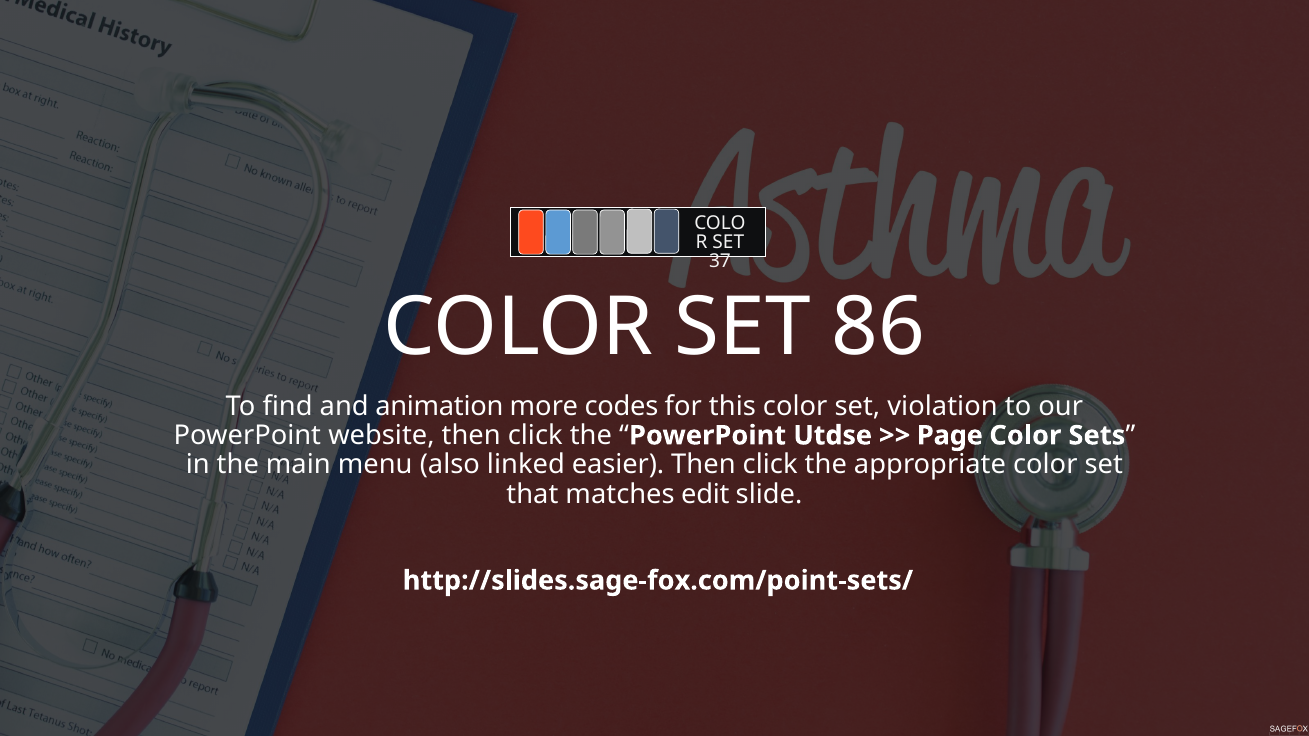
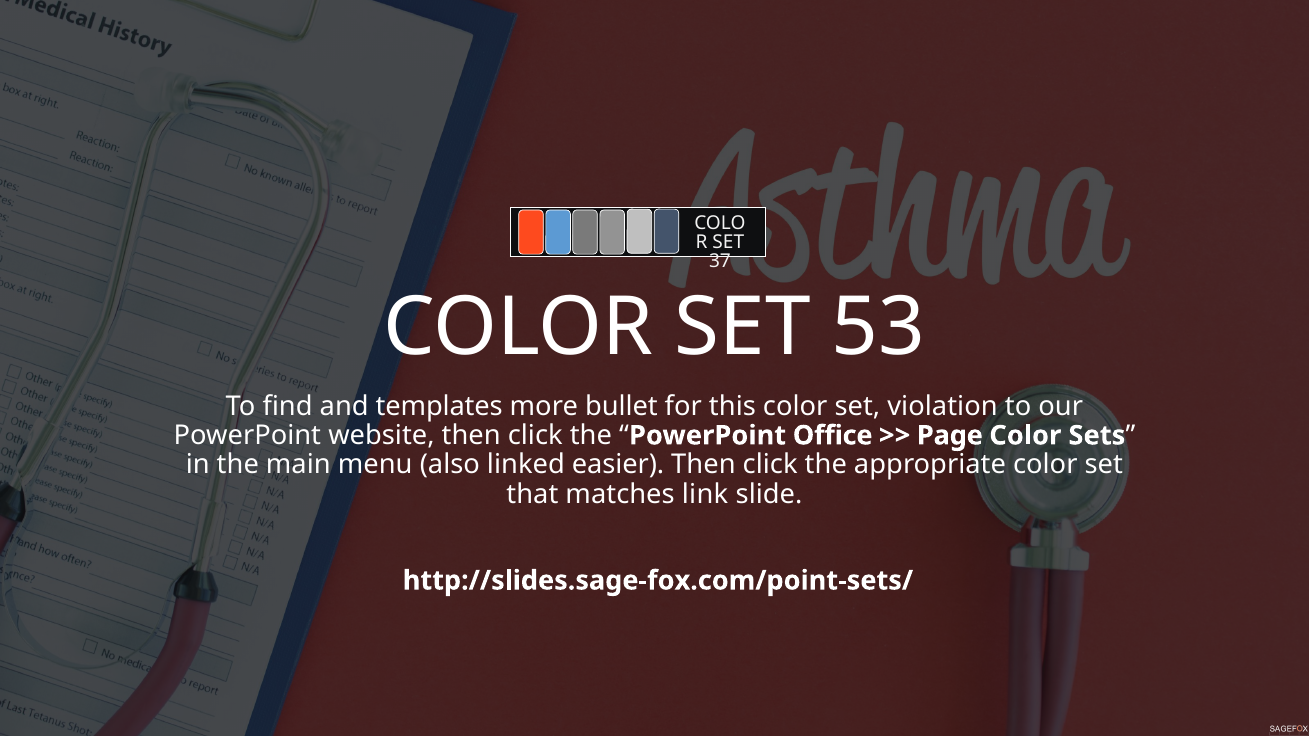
86: 86 -> 53 (879, 327)
animation: animation -> templates (439, 406)
codes: codes -> bullet (621, 406)
Utdse: Utdse -> Office (833, 436)
edit: edit -> link (705, 495)
